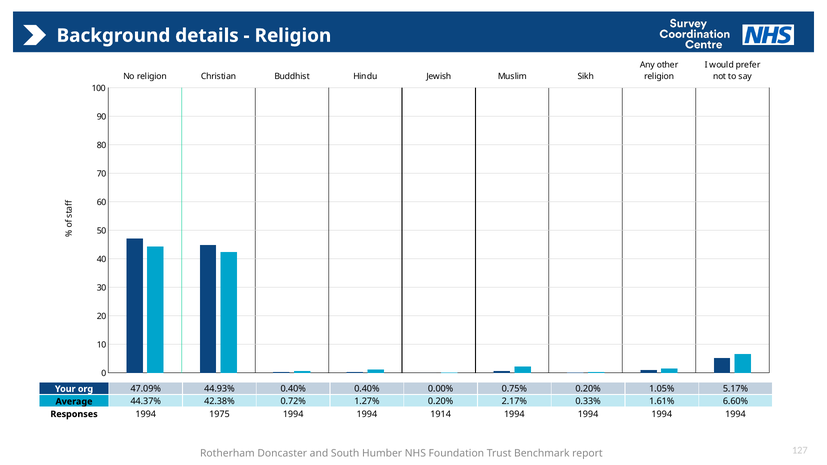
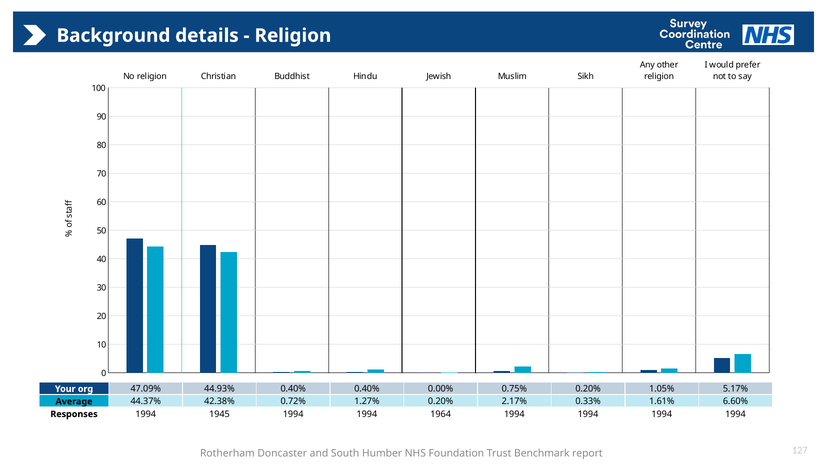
1975: 1975 -> 1945 (219, 414)
1914: 1914 -> 1964 (441, 414)
